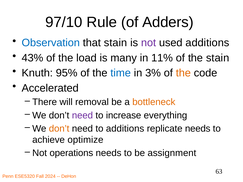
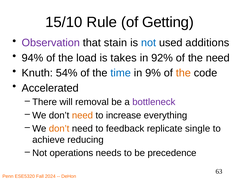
97/10: 97/10 -> 15/10 (64, 22)
Adders: Adders -> Getting (168, 22)
Observation colour: blue -> purple (51, 43)
not colour: purple -> blue (149, 43)
43%: 43% -> 94% (32, 58)
many: many -> takes (124, 58)
11%: 11% -> 92% (162, 58)
the stain: stain -> need (218, 58)
95%: 95% -> 54% (67, 73)
3%: 3% -> 9% (153, 73)
bottleneck colour: orange -> purple (154, 102)
need colour: purple -> orange (82, 115)
to additions: additions -> feedback (125, 129)
replicate needs: needs -> single (198, 129)
optimize: optimize -> reducing (85, 140)
assignment: assignment -> precedence (172, 153)
